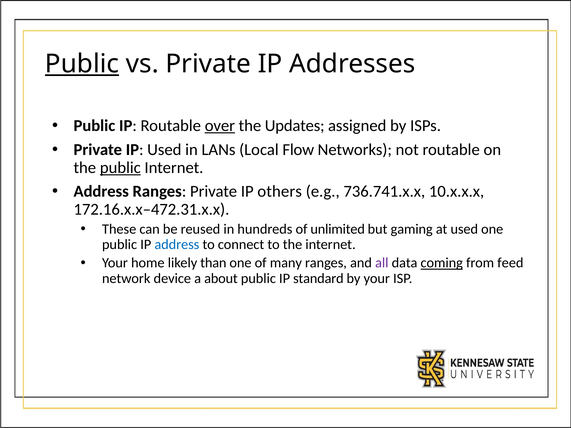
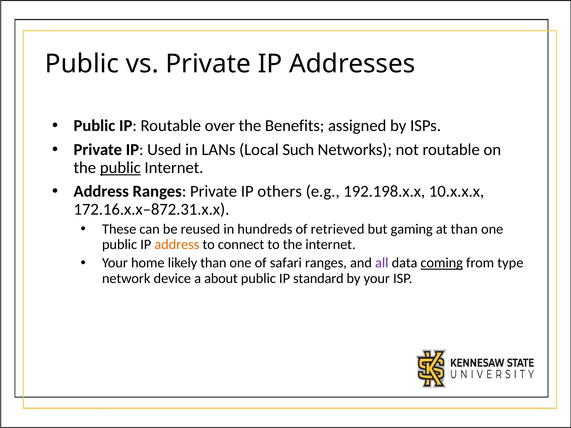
Public underline: present -> none (82, 64)
over underline: present -> none (220, 126)
Updates: Updates -> Benefits (295, 126)
Flow: Flow -> Such (298, 150)
736.741.x.x: 736.741.x.x -> 192.198.x.x (384, 192)
172.16.x.x–472.31.x.x: 172.16.x.x–472.31.x.x -> 172.16.x.x–872.31.x.x (151, 210)
unlimited: unlimited -> retrieved (338, 229)
at used: used -> than (464, 229)
address colour: blue -> orange (177, 245)
many: many -> safari (286, 263)
feed: feed -> type (510, 263)
